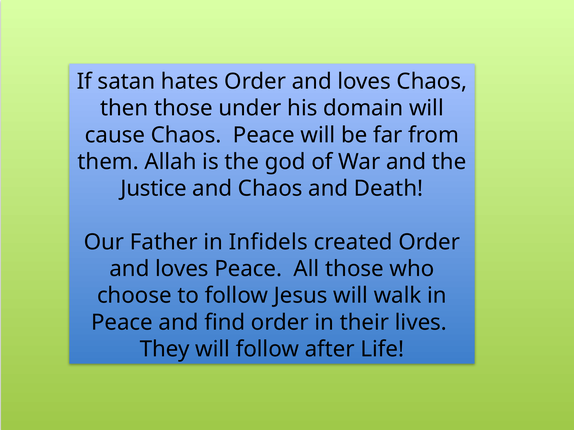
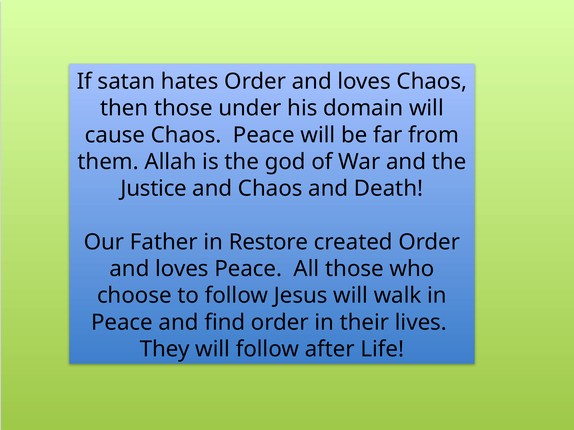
Infidels: Infidels -> Restore (268, 242)
